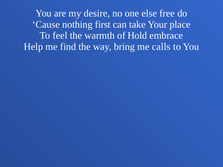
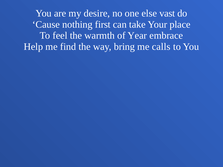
free: free -> vast (167, 13)
Hold: Hold -> Year (137, 36)
